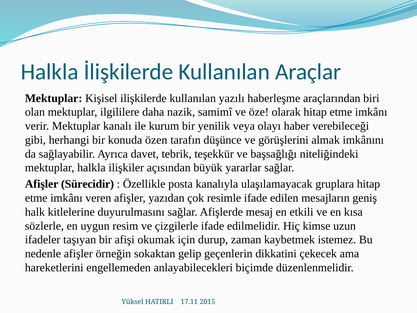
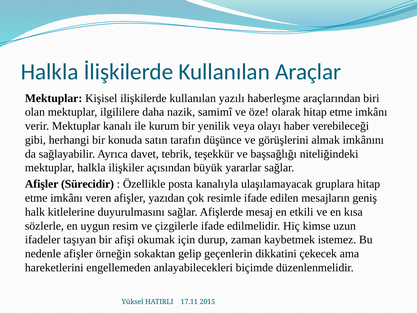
özen: özen -> satın (156, 140)
